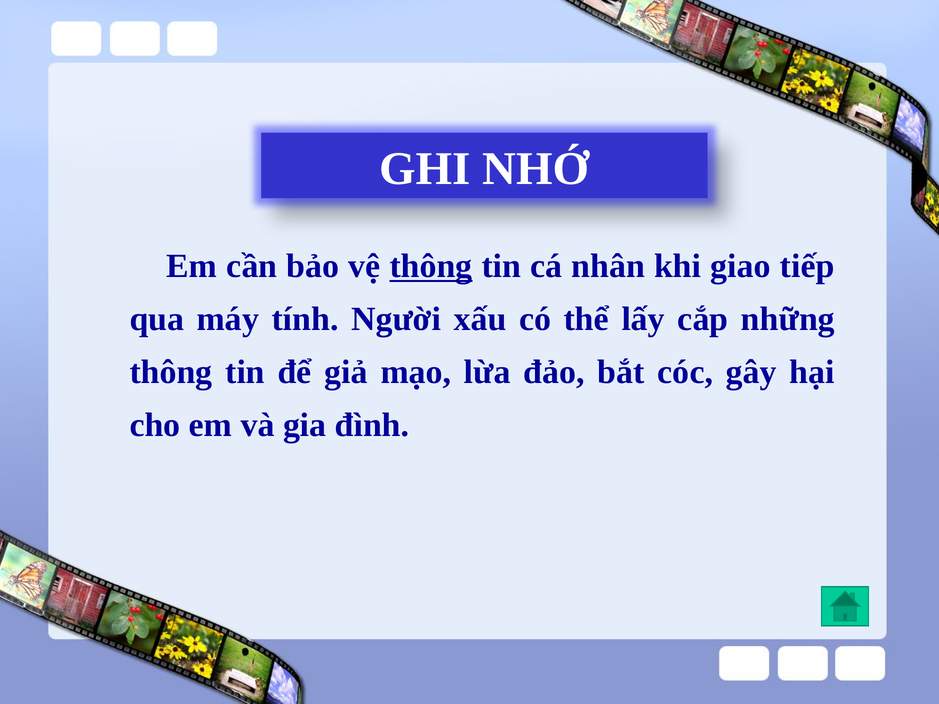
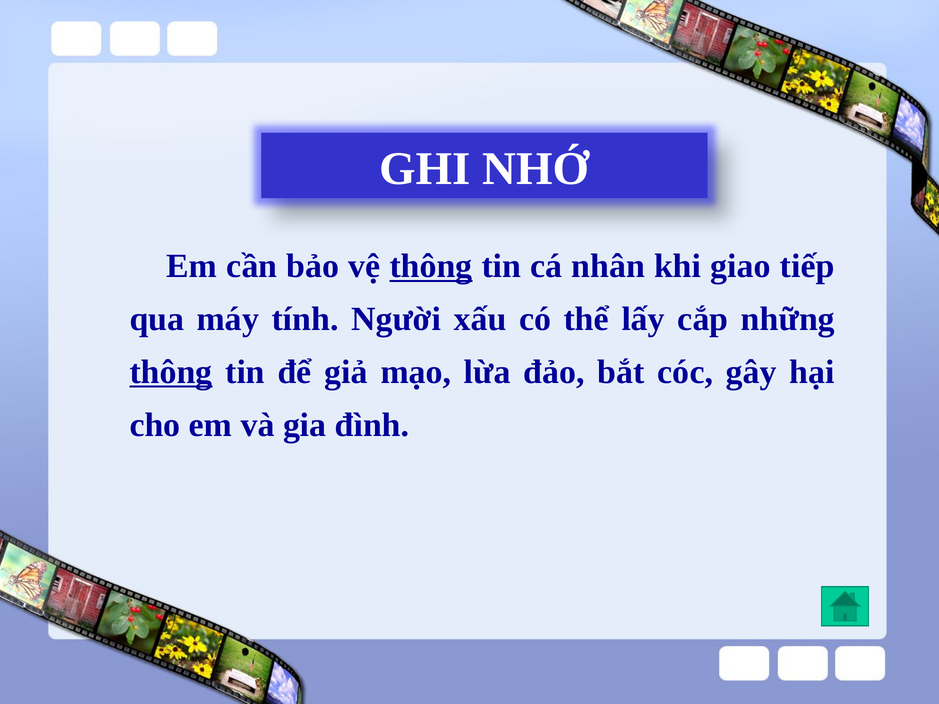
thông underline: none -> present (171, 372)
